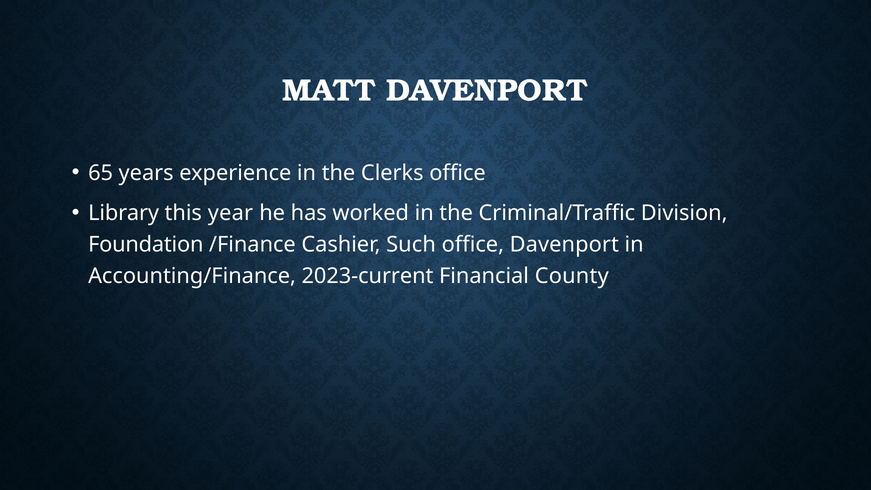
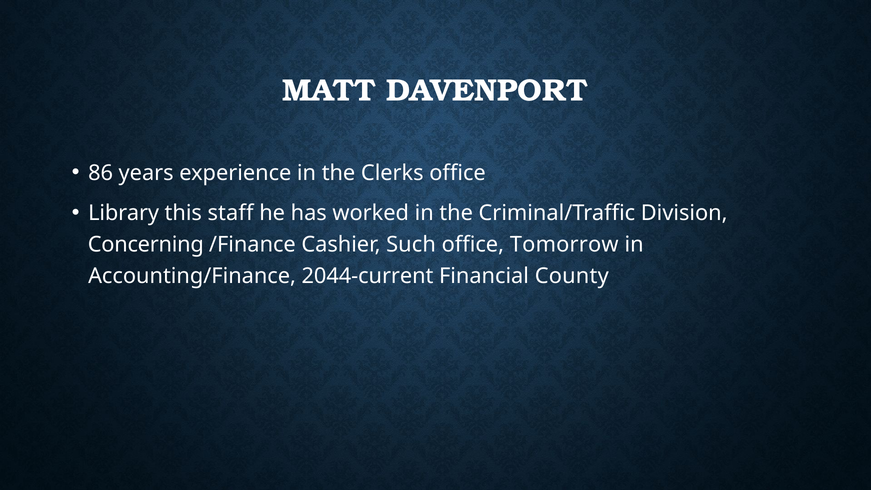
65: 65 -> 86 (101, 173)
year: year -> staff (231, 213)
Foundation: Foundation -> Concerning (146, 245)
office Davenport: Davenport -> Tomorrow (564, 245)
2023-current: 2023-current -> 2044-current (368, 276)
